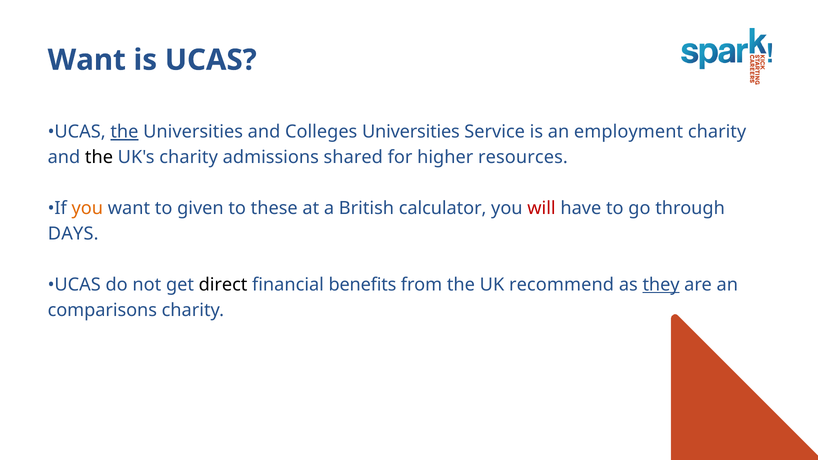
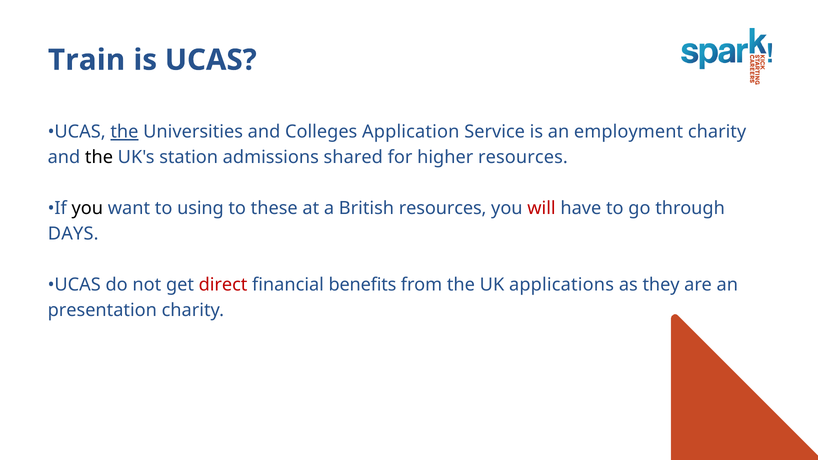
Want: Want -> Train (87, 60)
Colleges Universities: Universities -> Application (411, 132)
UK's charity: charity -> station (189, 157)
you colour: orange -> black (87, 208)
given: given -> using (200, 208)
British calculator: calculator -> resources (443, 208)
direct colour: black -> red (223, 285)
recommend: recommend -> applications (561, 285)
they underline: present -> none (661, 285)
comparisons: comparisons -> presentation (102, 310)
